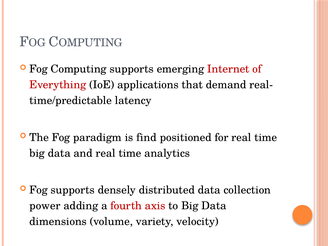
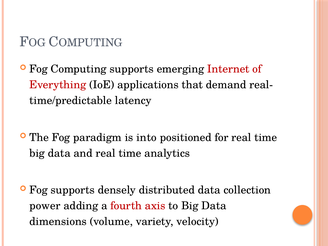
find: find -> into (147, 137)
